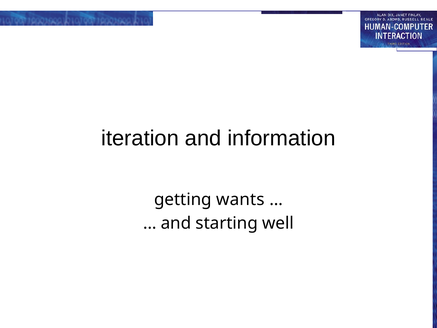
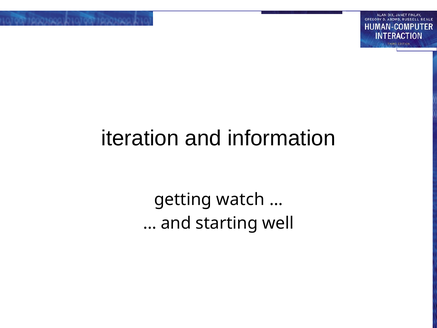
wants: wants -> watch (240, 199)
